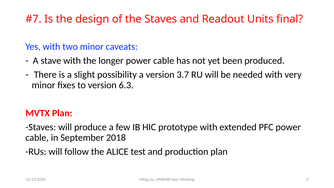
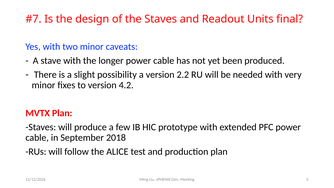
3.7: 3.7 -> 2.2 (183, 75)
6.3: 6.3 -> 4.2 (126, 85)
